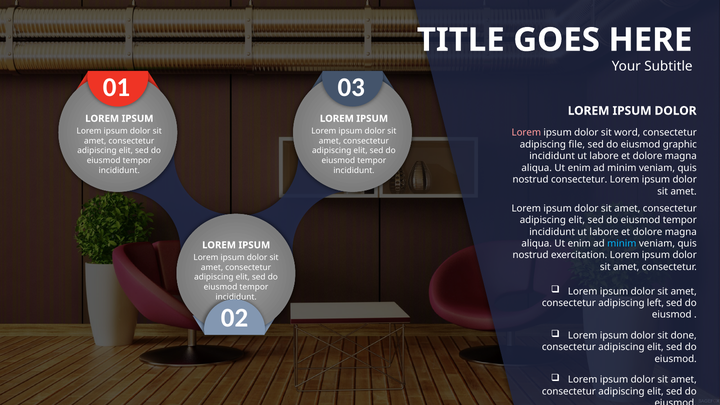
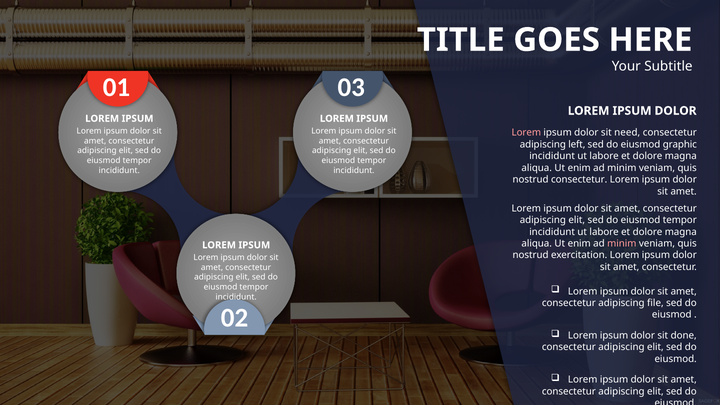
word: word -> need (627, 133)
file: file -> left (577, 144)
minim colour: light blue -> pink (622, 244)
left: left -> file (655, 303)
